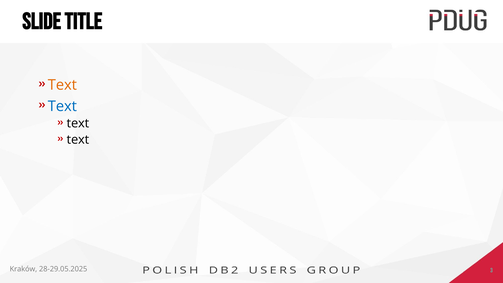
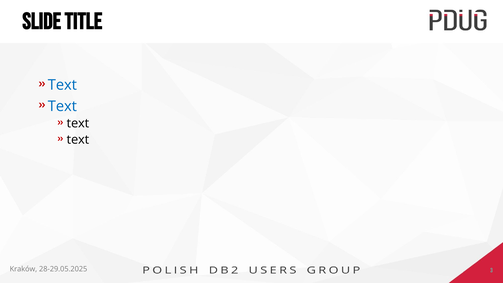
Text colour: orange -> blue (62, 85)
